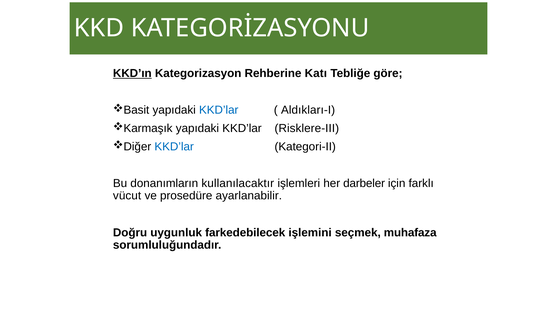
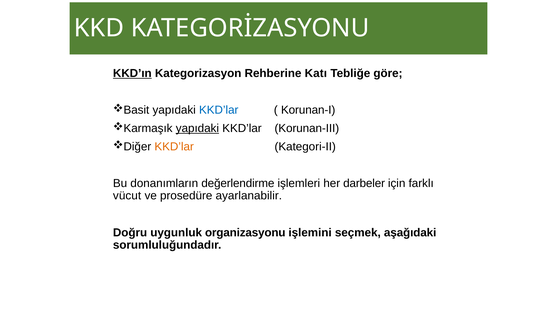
Aldıkları-I: Aldıkları-I -> Korunan-I (308, 110)
yapıdaki underline: none -> present (197, 128)
Risklere-III: Risklere-III -> Korunan-III (307, 128)
KKD’lar colour: blue -> orange (174, 147)
kullanılacaktır: kullanılacaktır -> değerlendirme (238, 183)
farkedebilecek: farkedebilecek -> organizasyonu (245, 233)
muhafaza: muhafaza -> aşağıdaki (410, 233)
